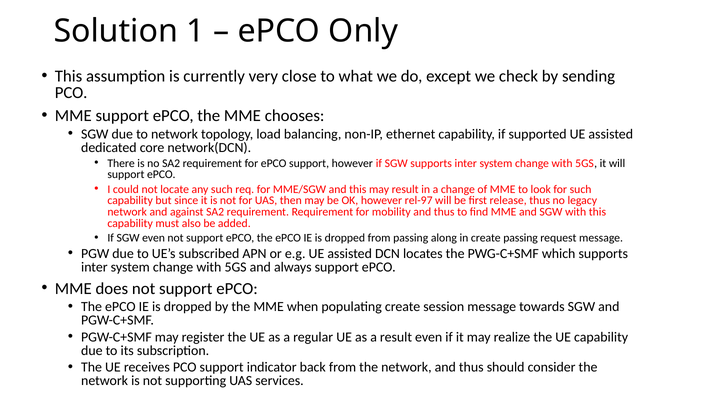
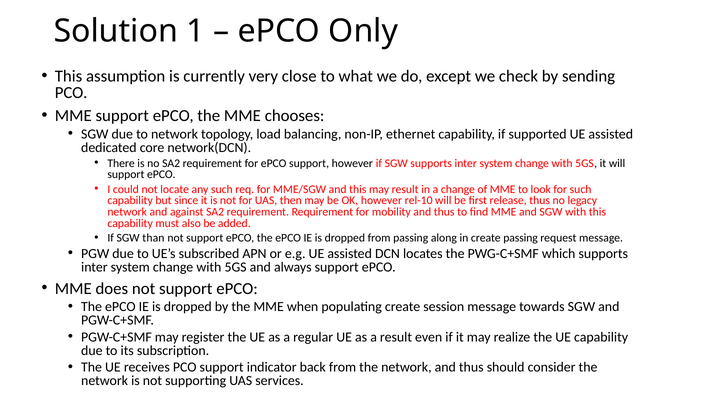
rel-97: rel-97 -> rel-10 (419, 201)
SGW even: even -> than (153, 238)
